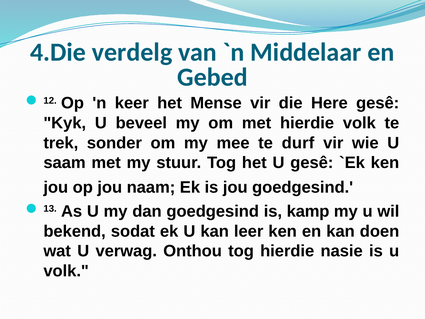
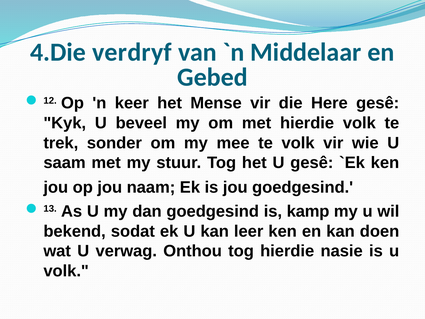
verdelg: verdelg -> verdryf (132, 52)
te durf: durf -> volk (298, 143)
